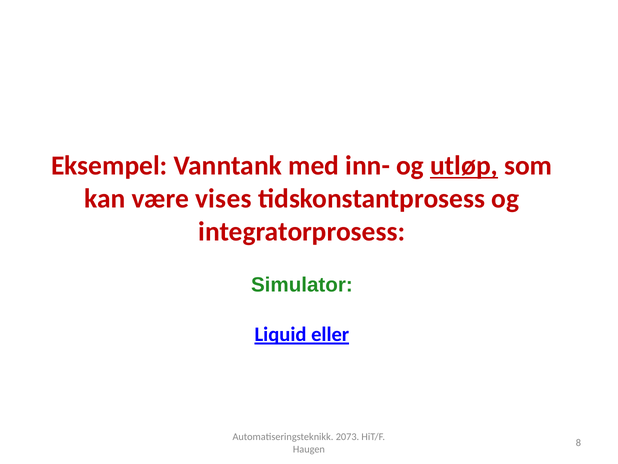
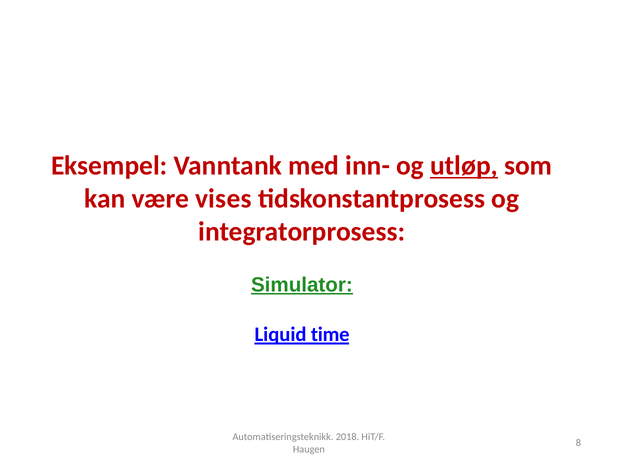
Simulator underline: none -> present (302, 285)
eller: eller -> time (330, 334)
2073: 2073 -> 2018 (347, 436)
